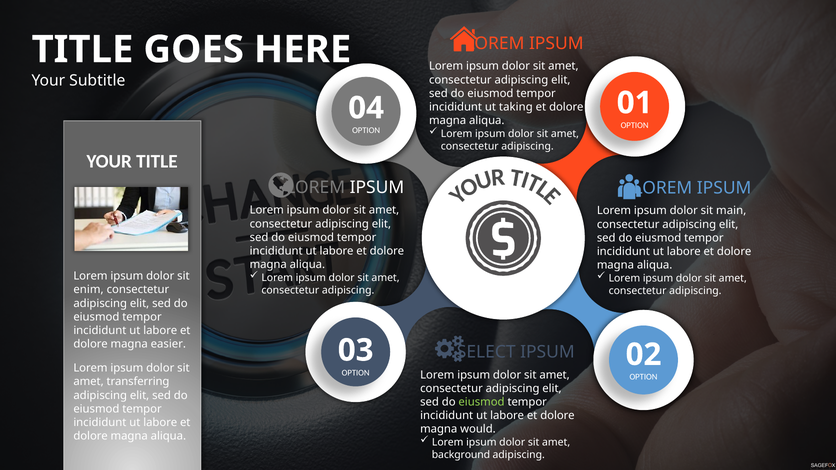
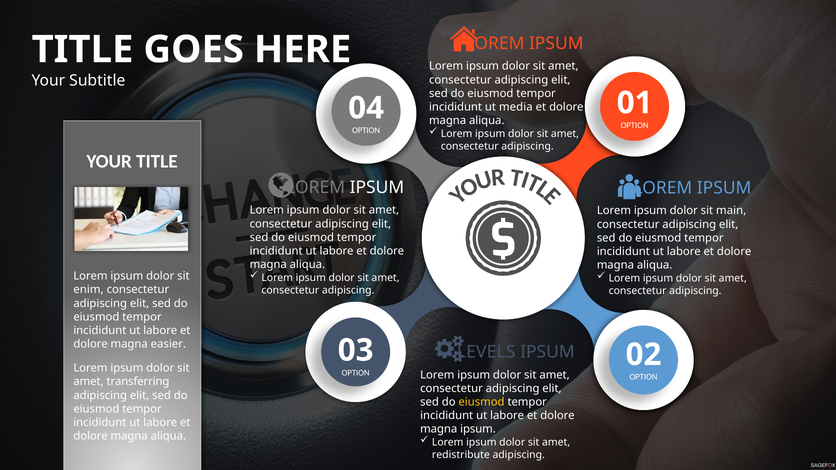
taking: taking -> media (516, 107)
SELECT: SELECT -> LEVELS (486, 352)
eiusmod colour: light green -> yellow (482, 402)
magna would: would -> ipsum (478, 429)
background: background -> redistribute (461, 455)
